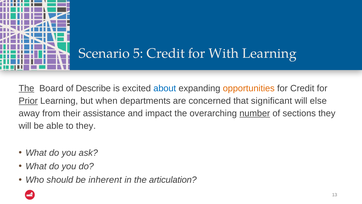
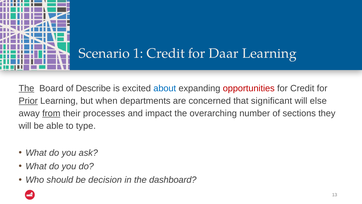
5: 5 -> 1 (138, 53)
With: With -> Daar (224, 53)
opportunities colour: orange -> red (249, 88)
from underline: none -> present (51, 113)
assistance: assistance -> processes (104, 113)
number underline: present -> none (255, 113)
to they: they -> type (86, 126)
inherent: inherent -> decision (105, 180)
articulation: articulation -> dashboard (173, 180)
